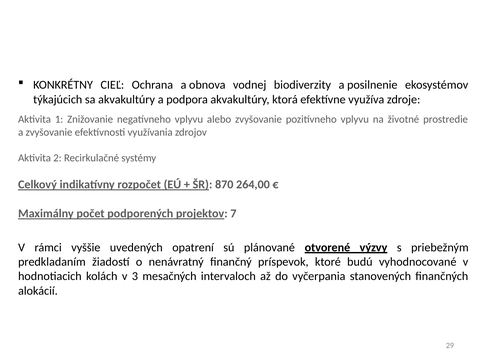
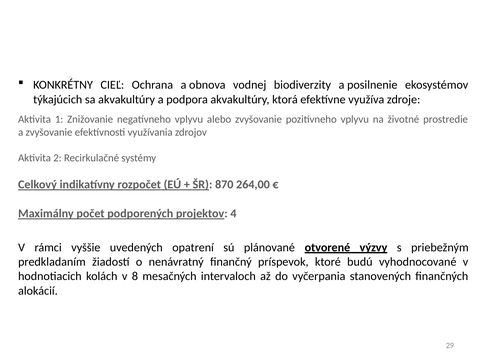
7: 7 -> 4 (233, 214)
3: 3 -> 8 (135, 277)
